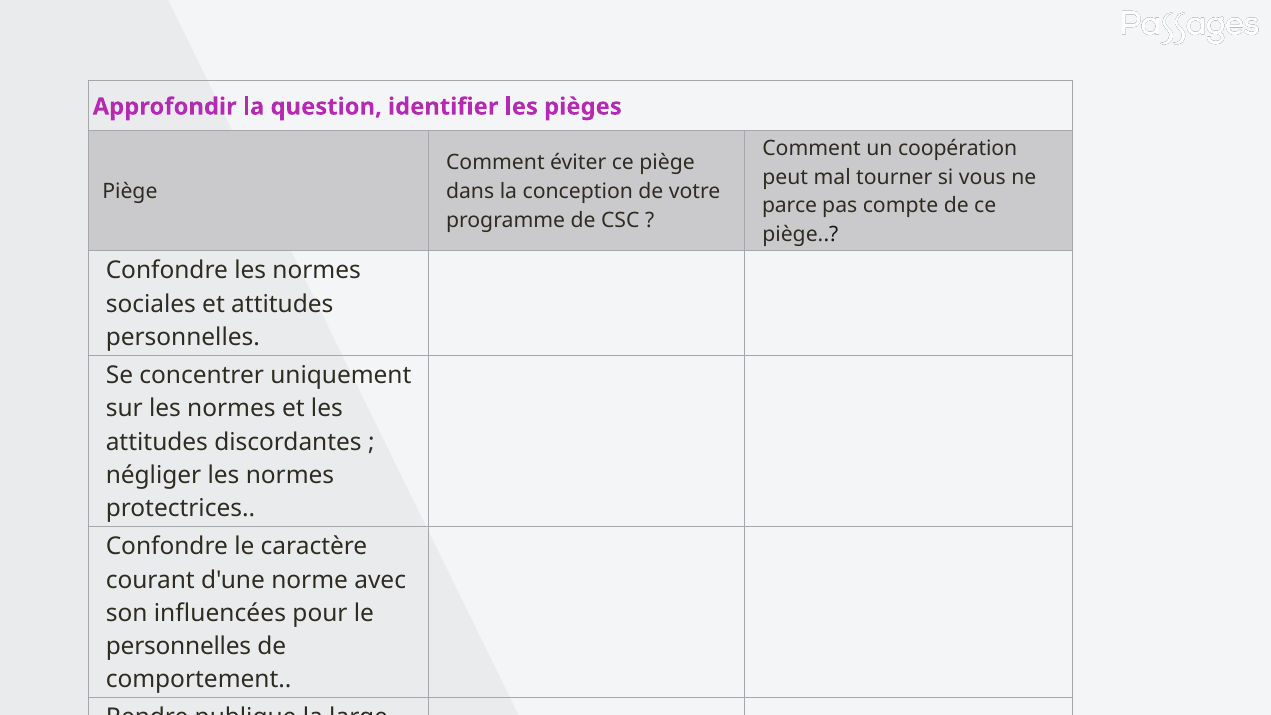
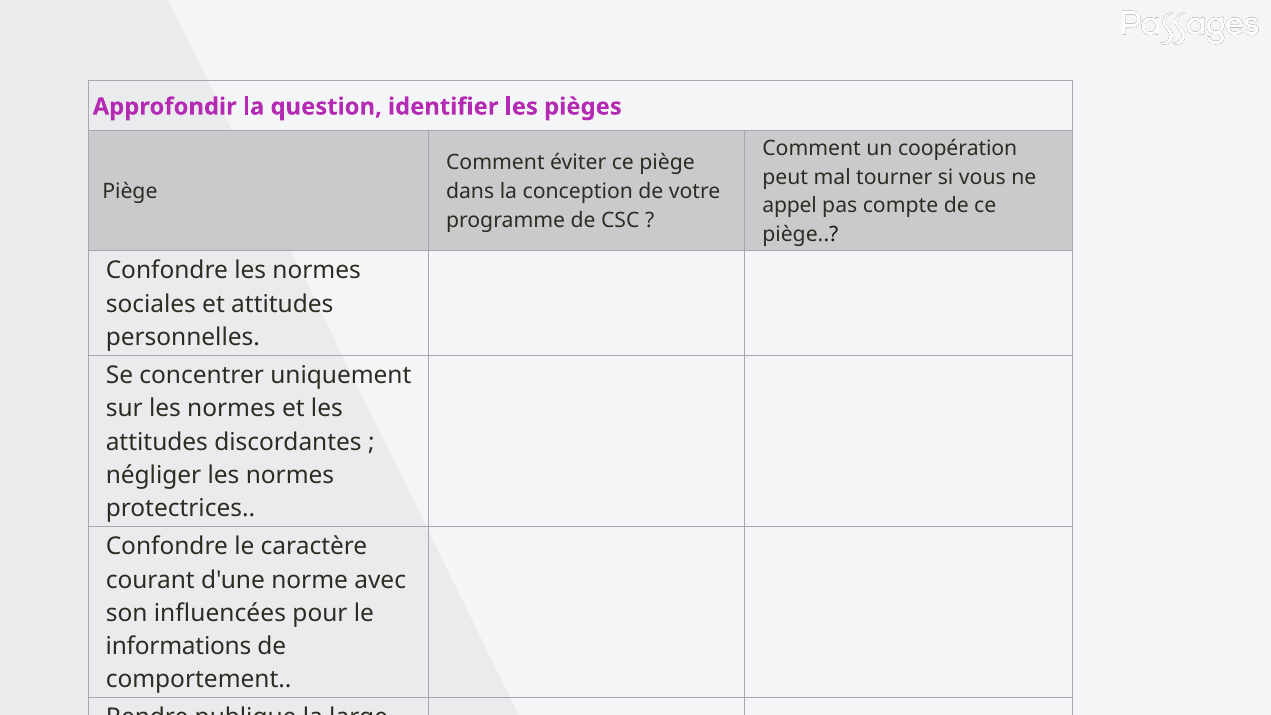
parce: parce -> appel (790, 206)
personnelles: personnelles -> informations (179, 646)
